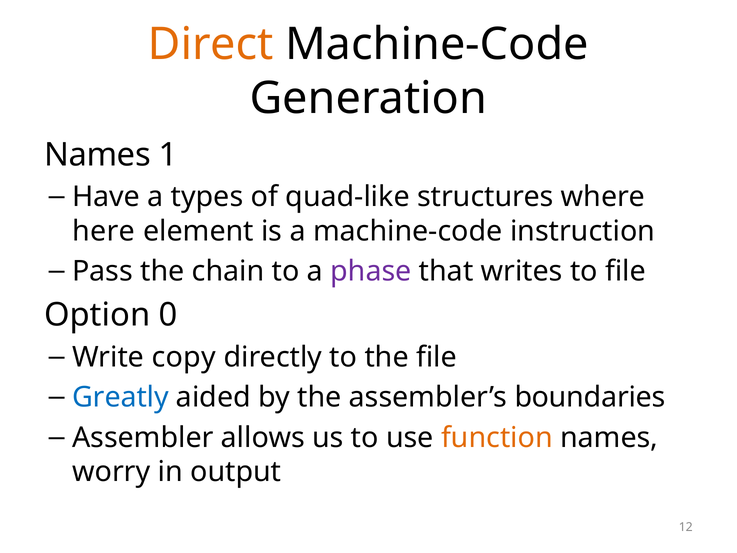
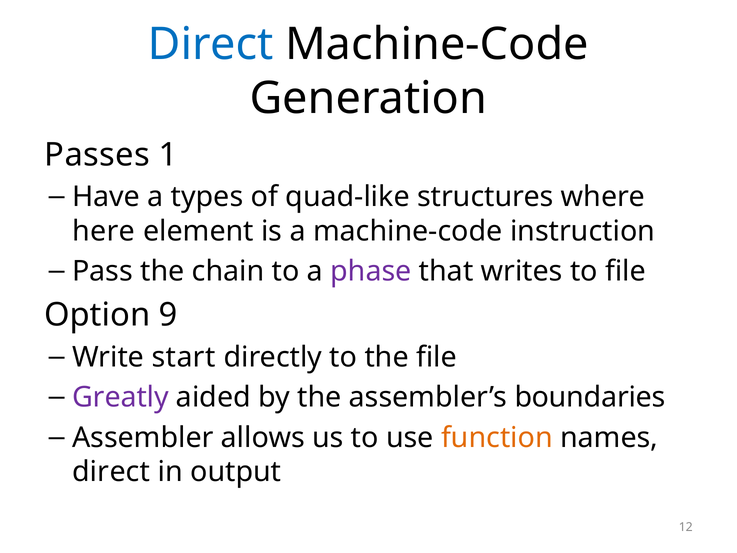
Direct colour: orange -> blue (211, 44)
Names: Names -> Passes (97, 155)
0: 0 -> 9 (168, 315)
copy: copy -> start (184, 357)
Greatly colour: blue -> purple (120, 397)
worry: worry -> direct (111, 472)
